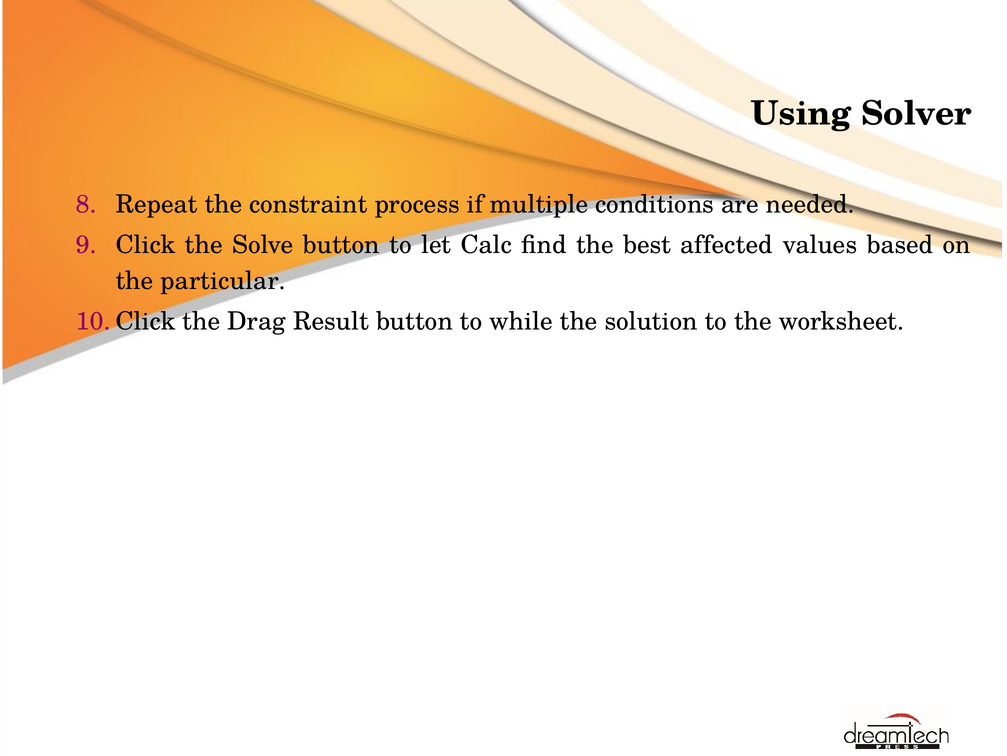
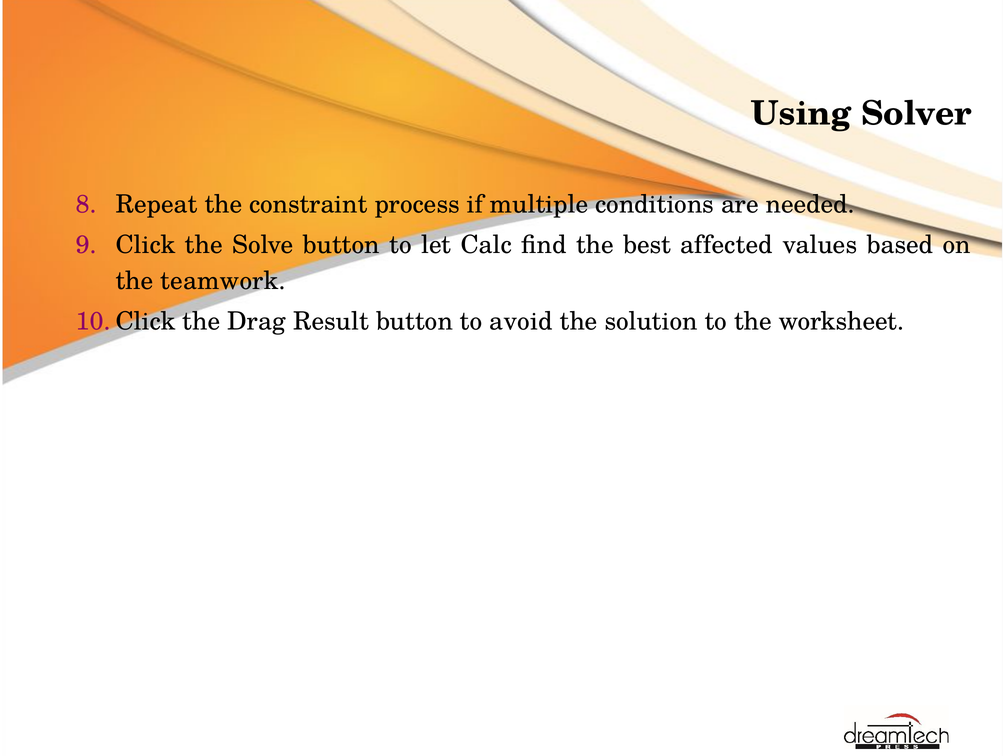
particular: particular -> teamwork (223, 281)
while: while -> avoid (521, 321)
